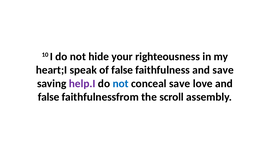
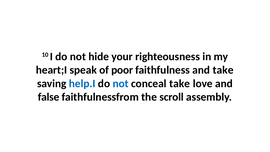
of false: false -> poor (122, 70)
and save: save -> take (223, 70)
help.I colour: purple -> blue (82, 83)
conceal save: save -> take (180, 83)
